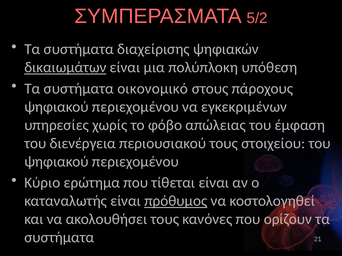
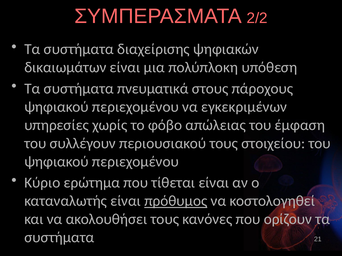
5/2: 5/2 -> 2/2 (257, 18)
δικαιωμάτων underline: present -> none (65, 68)
οικονομικό: οικονομικό -> πνευματικά (153, 89)
διενέργεια: διενέργεια -> συλλέγουν (83, 144)
